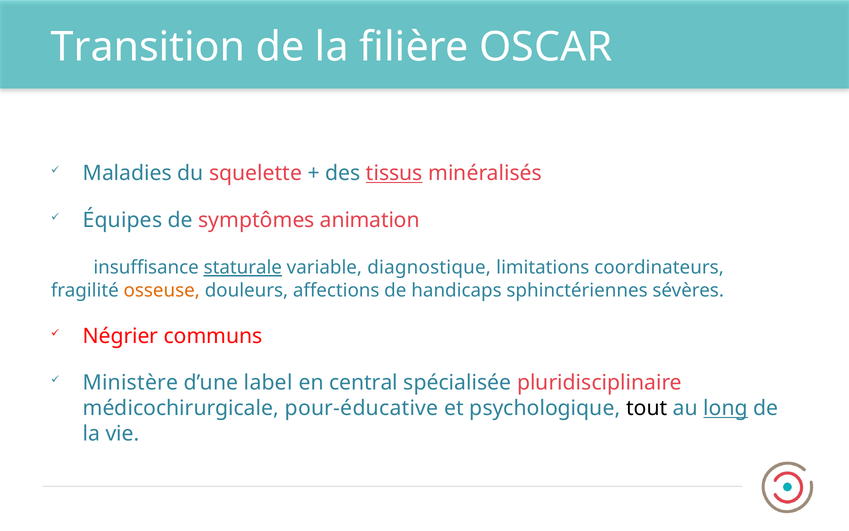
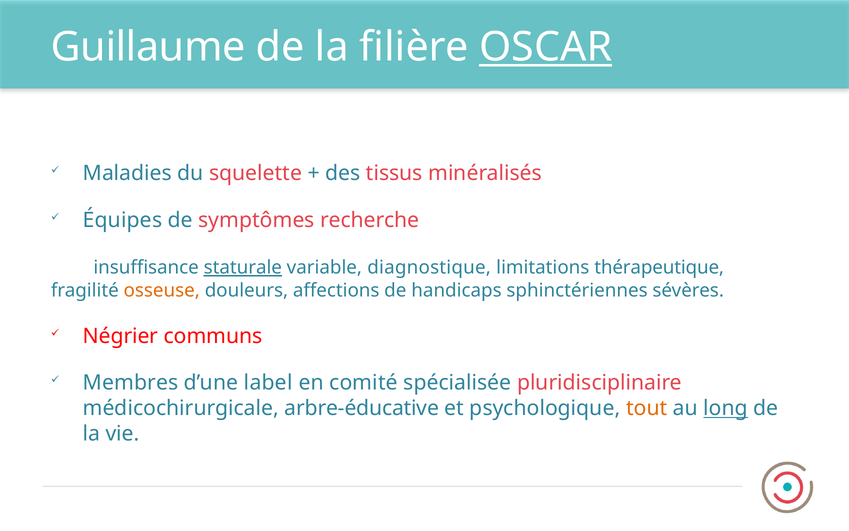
Transition: Transition -> Guillaume (148, 47)
OSCAR underline: none -> present (546, 47)
tissus underline: present -> none (394, 173)
animation: animation -> recherche (370, 220)
coordinateurs: coordinateurs -> thérapeutique (659, 267)
Ministère: Ministère -> Membres (131, 383)
central: central -> comité (363, 383)
pour-éducative: pour-éducative -> arbre-éducative (362, 408)
tout colour: black -> orange (647, 408)
